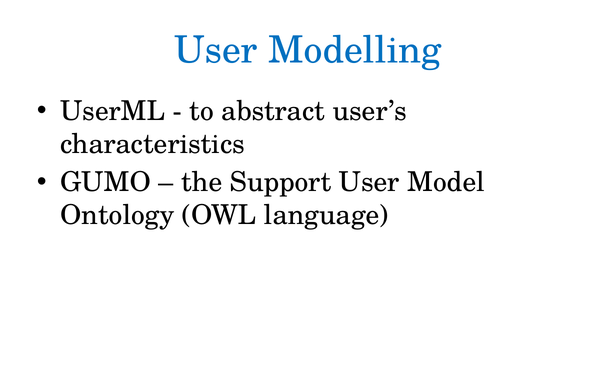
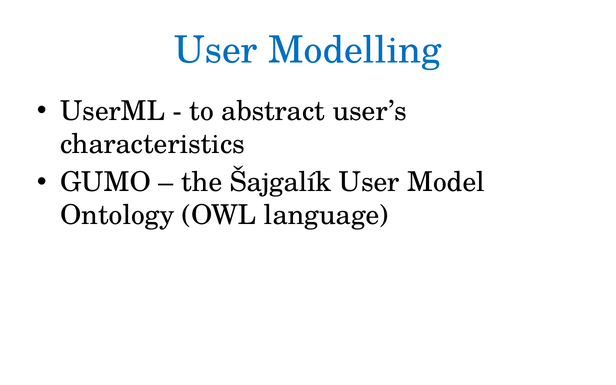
Support: Support -> Šajgalík (281, 182)
